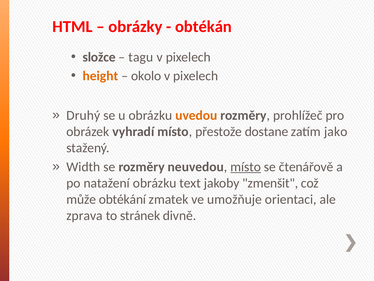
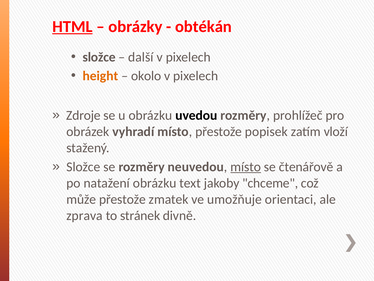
HTML underline: none -> present (72, 26)
tagu: tagu -> další (141, 57)
Druhý: Druhý -> Zdroje (83, 115)
uvedou colour: orange -> black (196, 115)
dostane: dostane -> popisek (266, 131)
jako: jako -> vloží (336, 131)
Width: Width -> Složce (83, 167)
zmenšit: zmenšit -> chceme (270, 183)
může obtékání: obtékání -> přestože (122, 199)
